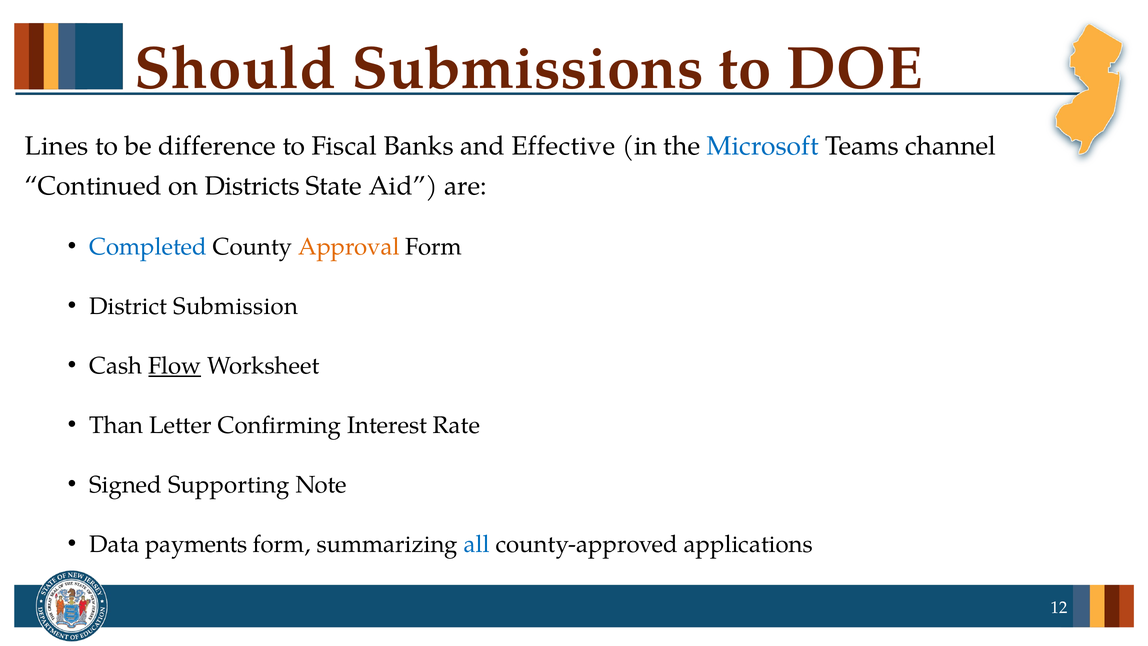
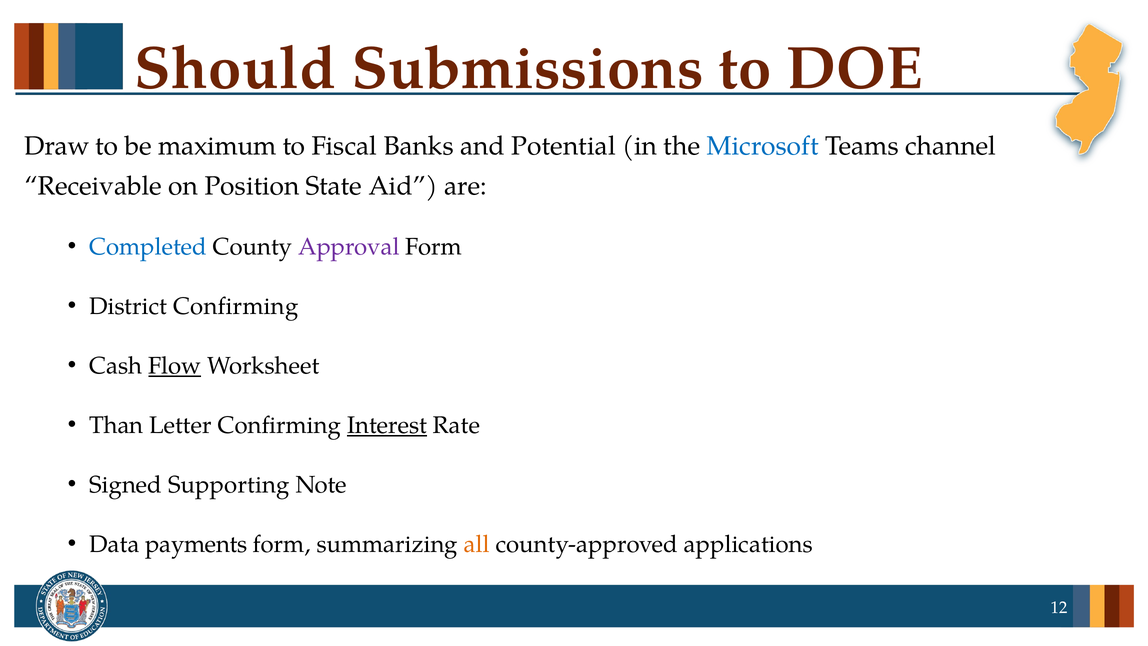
Lines: Lines -> Draw (57, 146)
difference: difference -> maximum (217, 146)
Effective: Effective -> Potential (563, 146)
Continued: Continued -> Receivable (93, 186)
Districts: Districts -> Position (252, 186)
Approval colour: orange -> purple (349, 247)
District Submission: Submission -> Confirming (236, 306)
Interest underline: none -> present (387, 425)
all colour: blue -> orange (477, 544)
